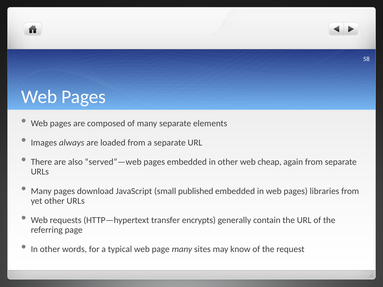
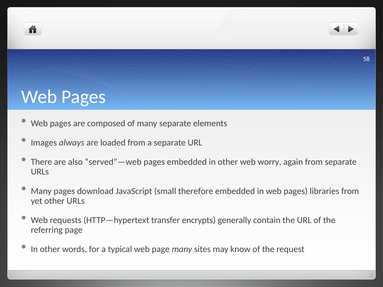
cheap: cheap -> worry (270, 162)
published: published -> therefore (196, 191)
